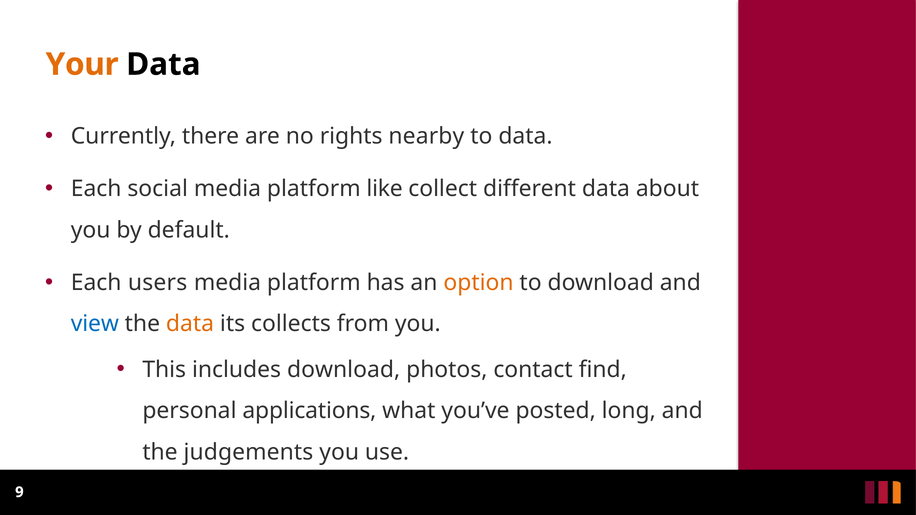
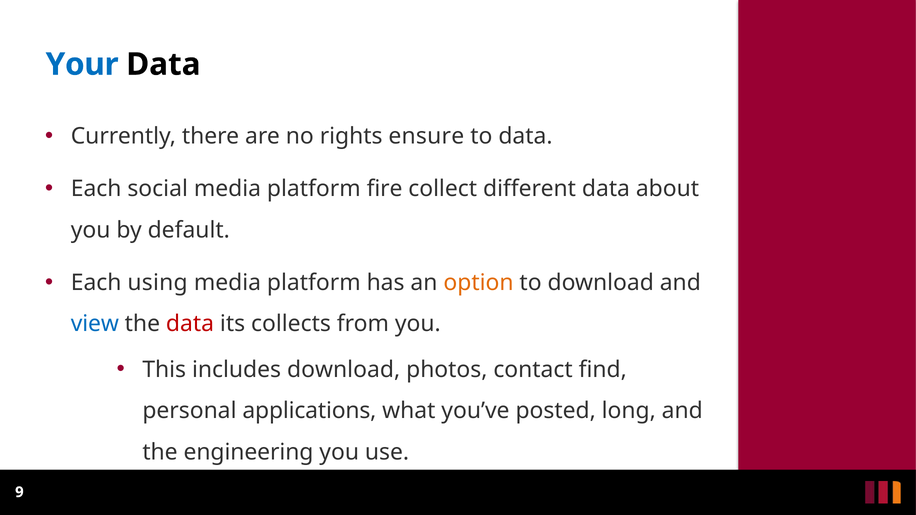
Your colour: orange -> blue (82, 64)
nearby: nearby -> ensure (426, 136)
like: like -> fire (385, 189)
users: users -> using (158, 283)
data colour: orange -> red (190, 324)
judgements: judgements -> engineering (249, 452)
